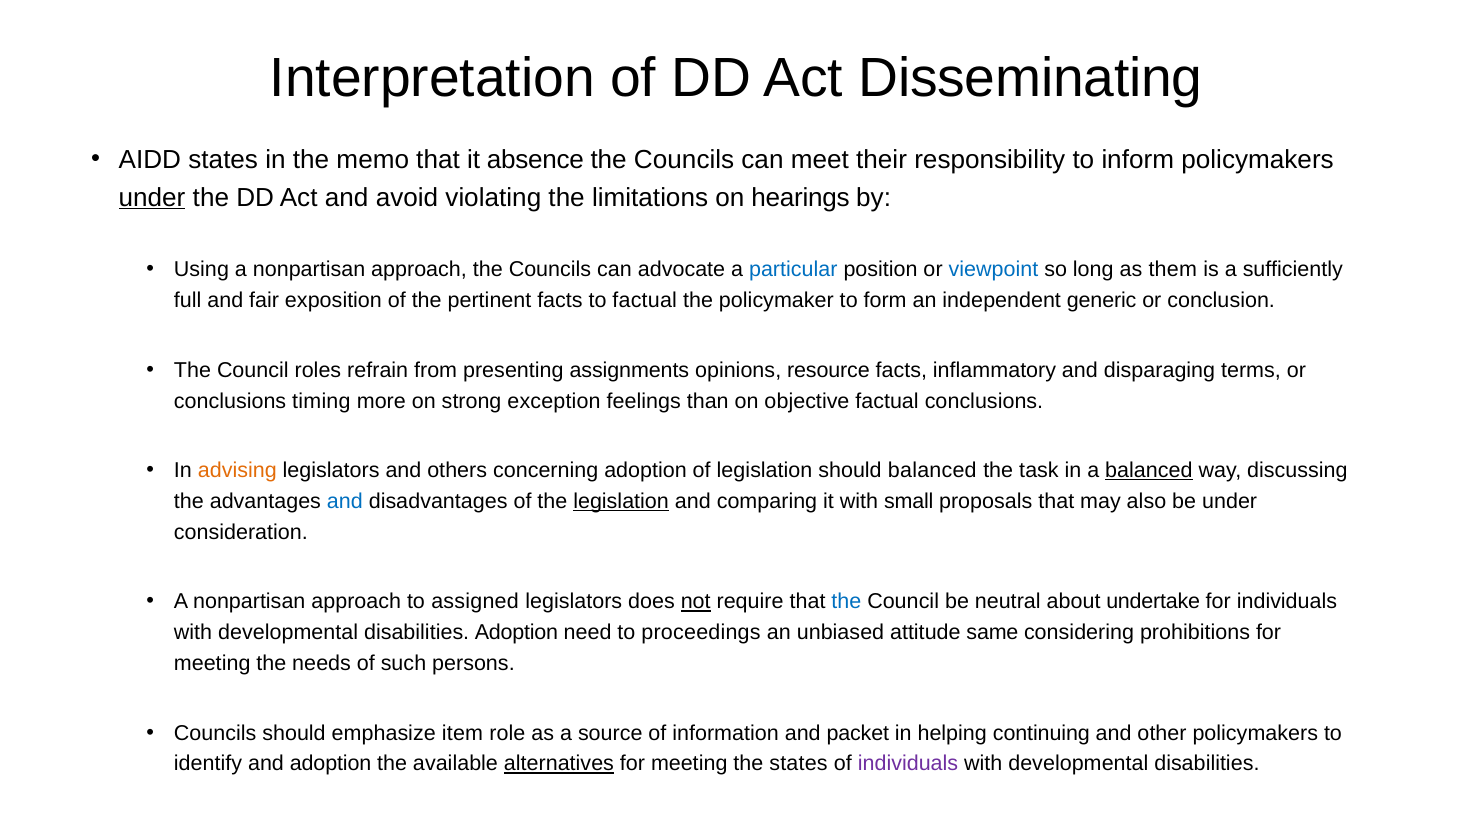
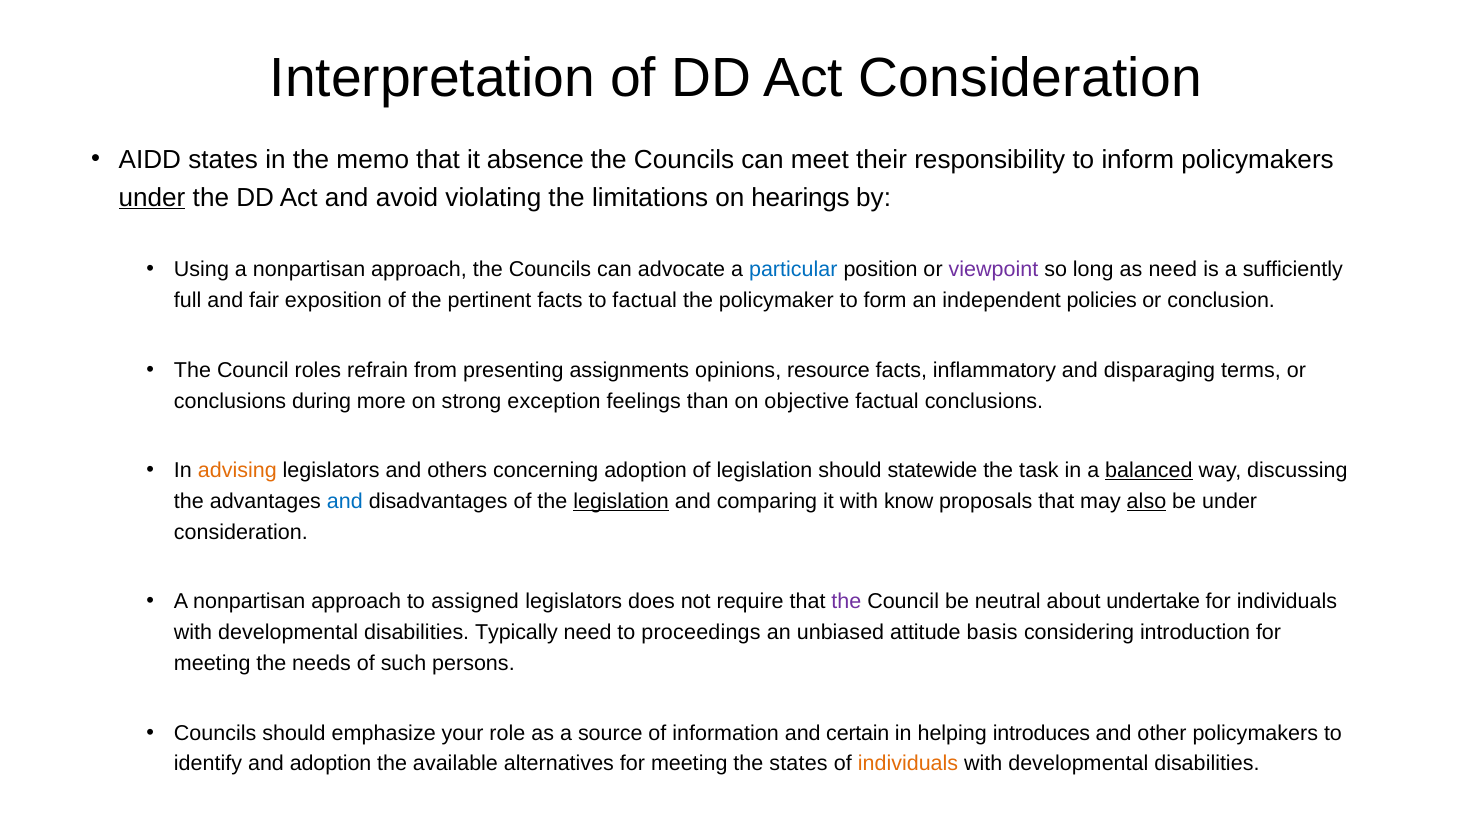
Act Disseminating: Disseminating -> Consideration (1030, 78)
viewpoint colour: blue -> purple (993, 270)
as them: them -> need (1173, 270)
generic: generic -> policies (1102, 301)
timing: timing -> during (322, 401)
should balanced: balanced -> statewide (933, 471)
small: small -> know (909, 502)
also underline: none -> present (1146, 502)
not underline: present -> none (696, 602)
the colour: blue -> purple (846, 602)
disabilities Adoption: Adoption -> Typically (516, 633)
same: same -> basis (992, 633)
prohibitions: prohibitions -> introduction (1195, 633)
item: item -> your (463, 733)
packet: packet -> certain (858, 733)
continuing: continuing -> introduces (1041, 733)
alternatives underline: present -> none (559, 764)
individuals colour: purple -> orange (908, 764)
